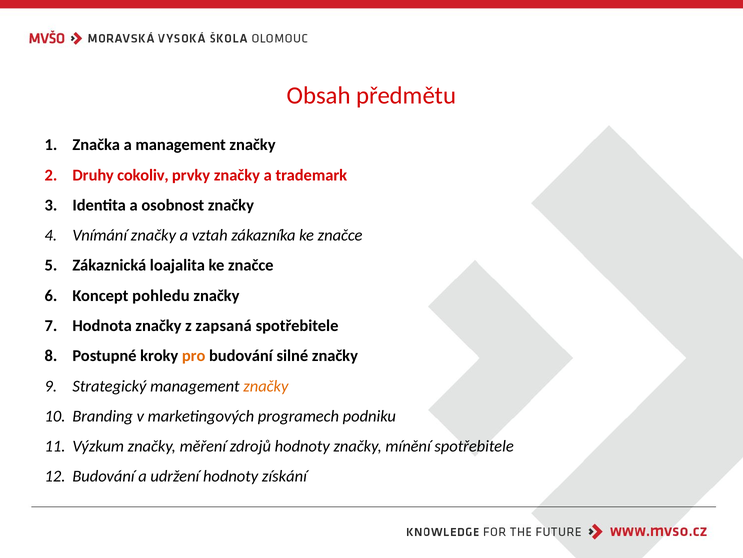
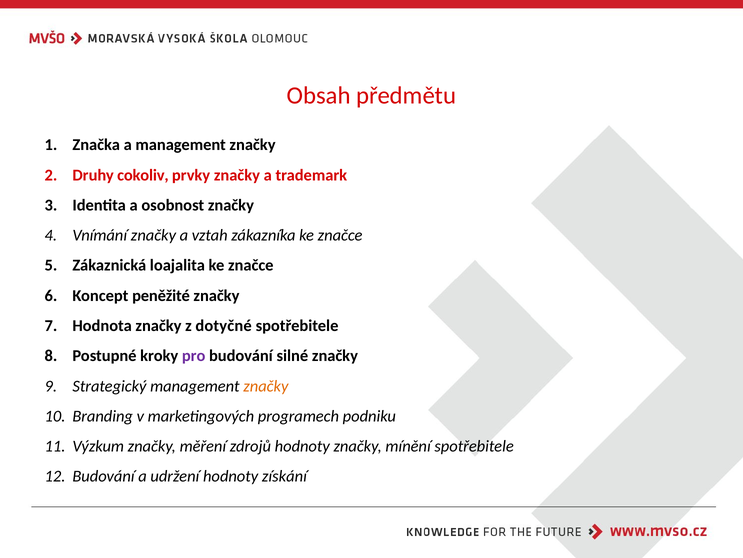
pohledu: pohledu -> peněžité (161, 295)
zapsaná: zapsaná -> dotyčné (224, 325)
pro colour: orange -> purple (194, 355)
